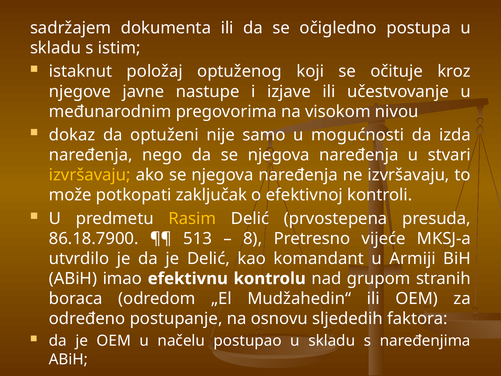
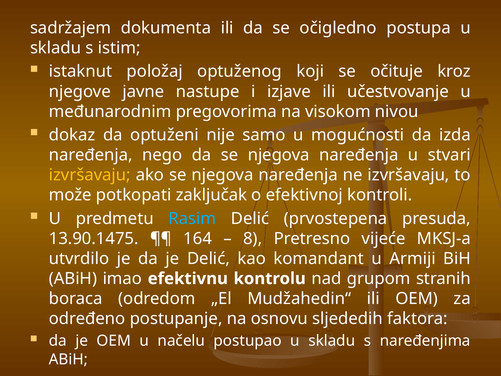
Rasim colour: yellow -> light blue (192, 218)
86.18.7900: 86.18.7900 -> 13.90.1475 (94, 238)
513: 513 -> 164 (198, 238)
